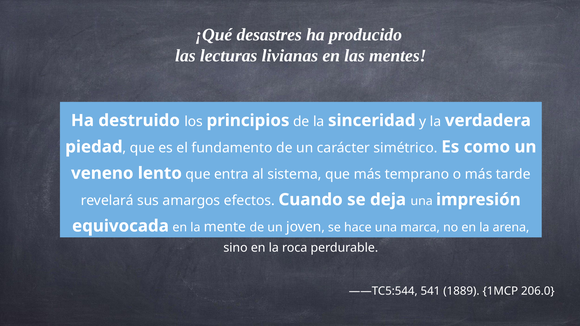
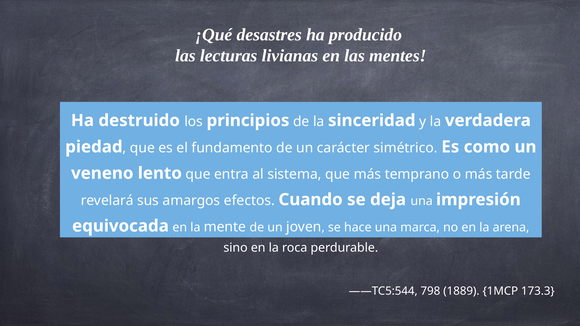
541: 541 -> 798 (430, 291)
206.0: 206.0 -> 173.3 (538, 291)
